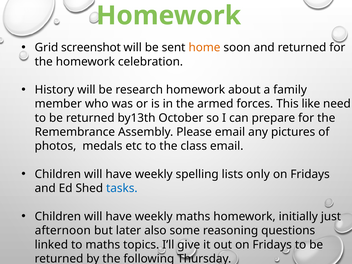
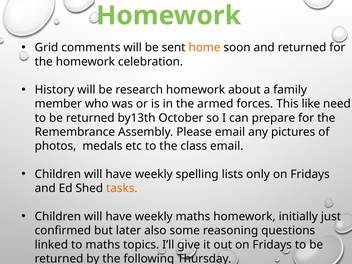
screenshot: screenshot -> comments (91, 48)
tasks colour: blue -> orange (122, 188)
afternoon: afternoon -> confirmed (63, 231)
